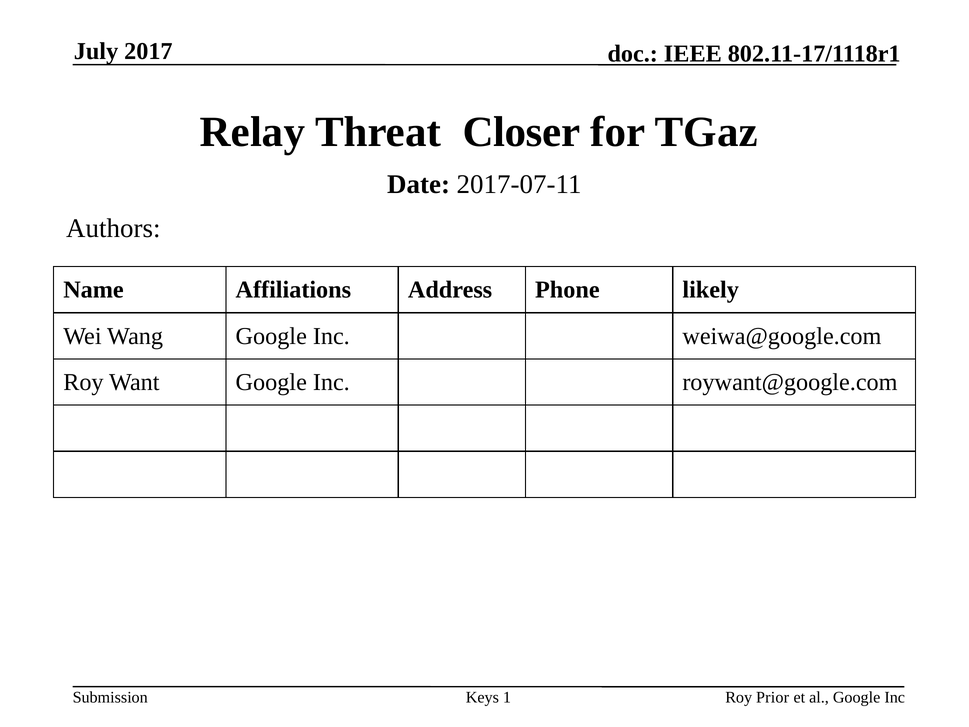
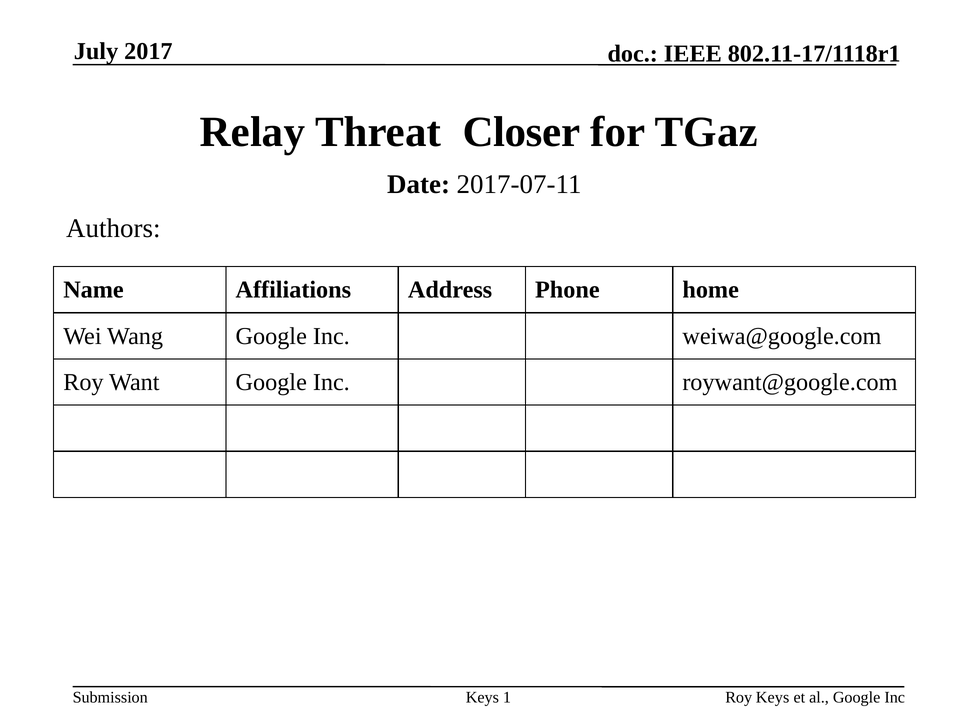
likely: likely -> home (711, 290)
Roy Prior: Prior -> Keys (773, 697)
